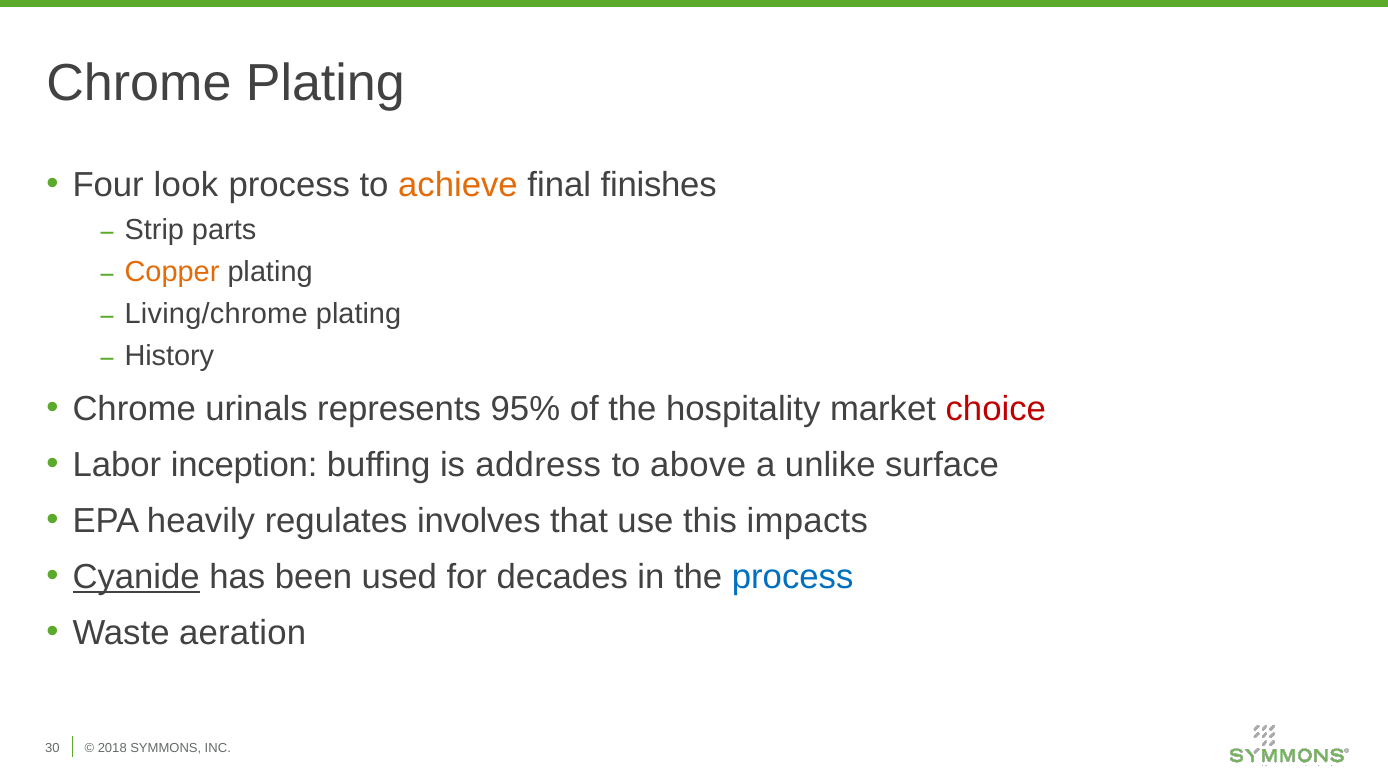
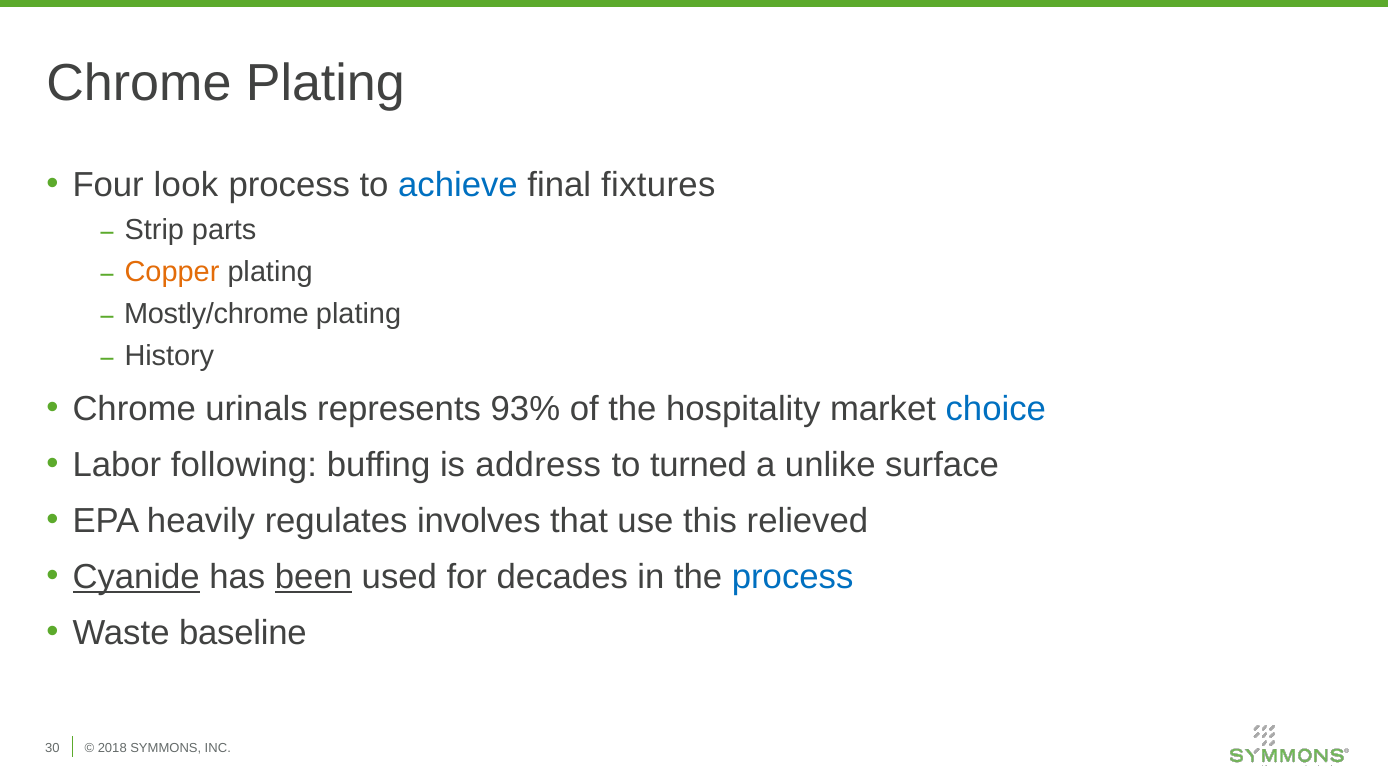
achieve colour: orange -> blue (458, 185)
finishes: finishes -> fixtures (658, 185)
Living/chrome: Living/chrome -> Mostly/chrome (216, 314)
95%: 95% -> 93% (525, 409)
choice colour: red -> blue (996, 409)
inception: inception -> following (244, 465)
above: above -> turned (698, 465)
impacts: impacts -> relieved (807, 521)
been underline: none -> present (314, 577)
aeration: aeration -> baseline (243, 633)
